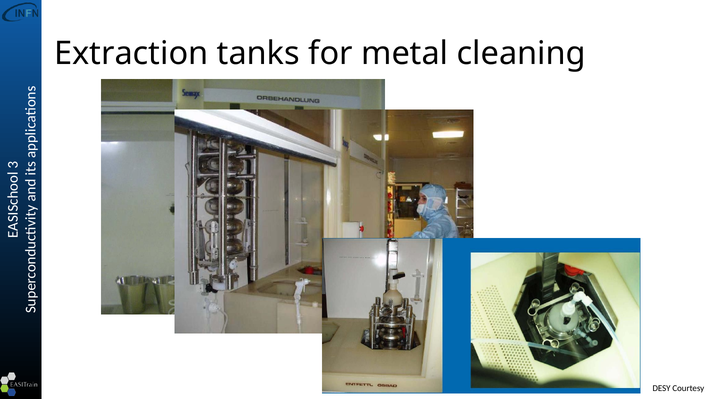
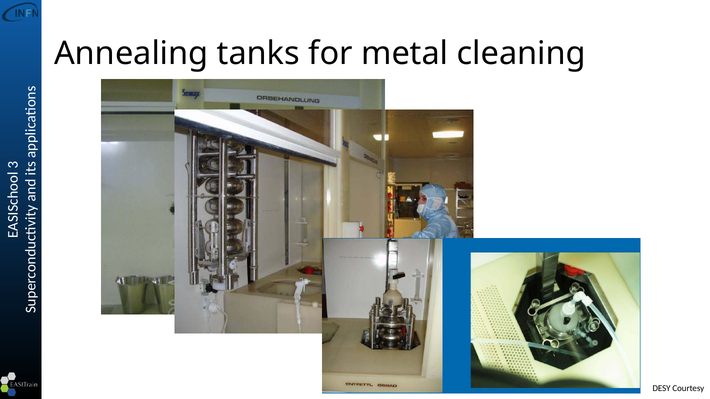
Extraction: Extraction -> Annealing (131, 53)
